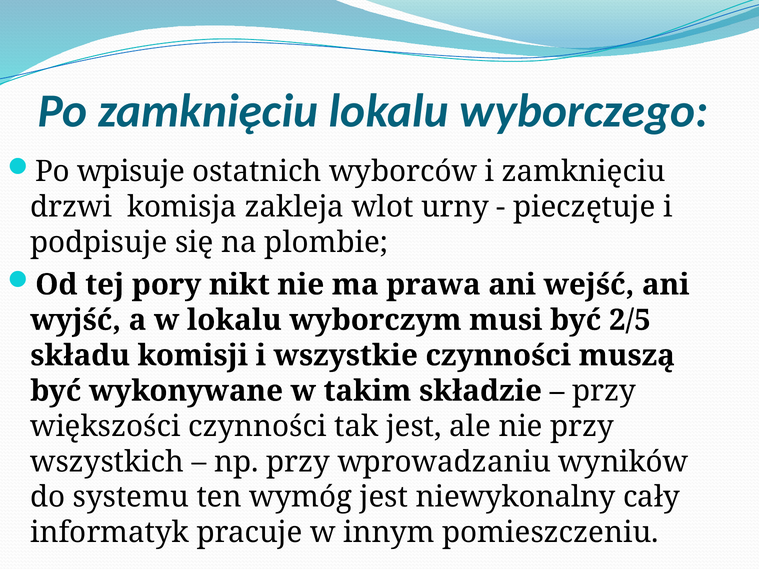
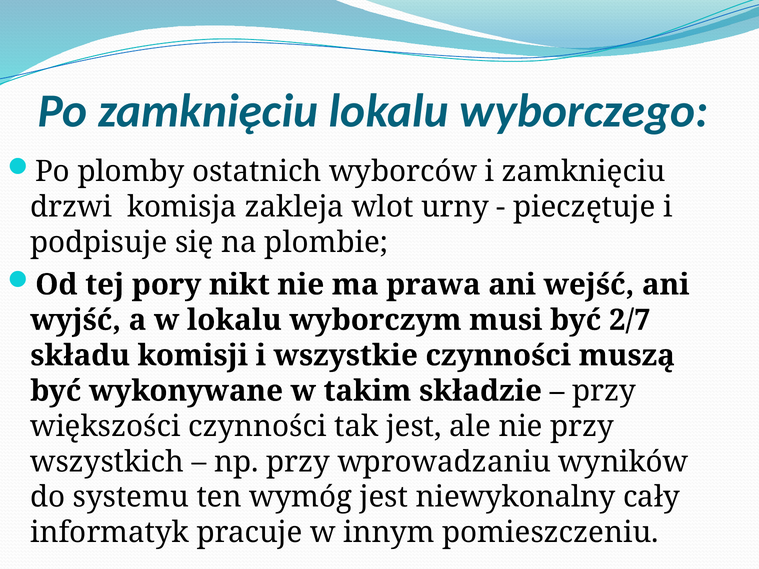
wpisuje: wpisuje -> plomby (131, 172)
2/5: 2/5 -> 2/7 (630, 320)
